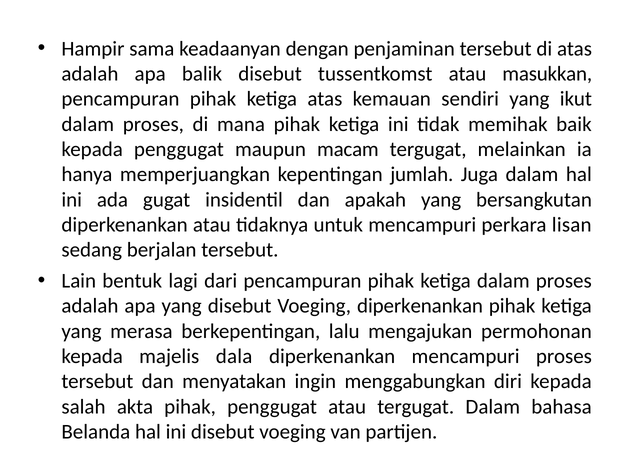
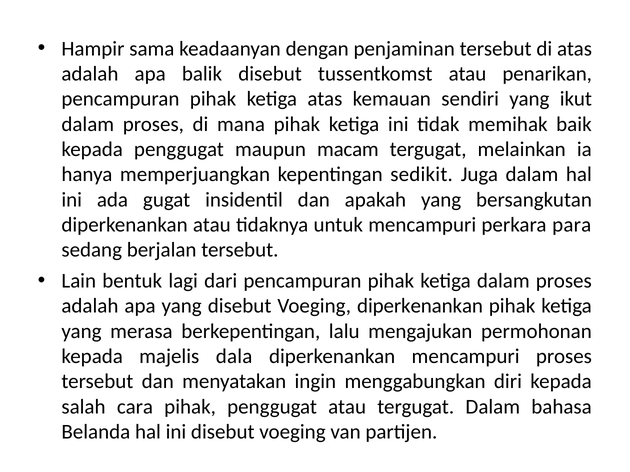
masukkan: masukkan -> penarikan (547, 74)
jumlah: jumlah -> sedikit (422, 175)
lisan: lisan -> para (572, 225)
akta: akta -> cara (135, 407)
